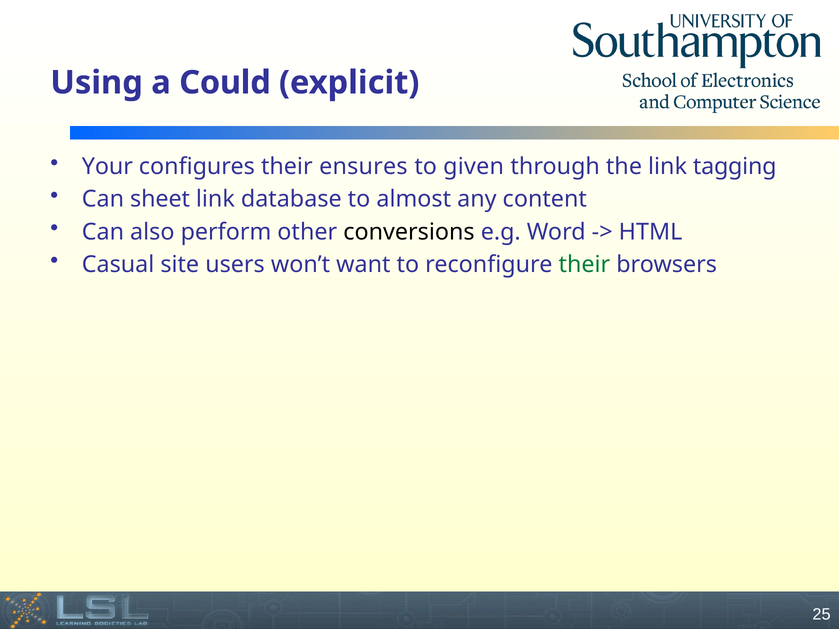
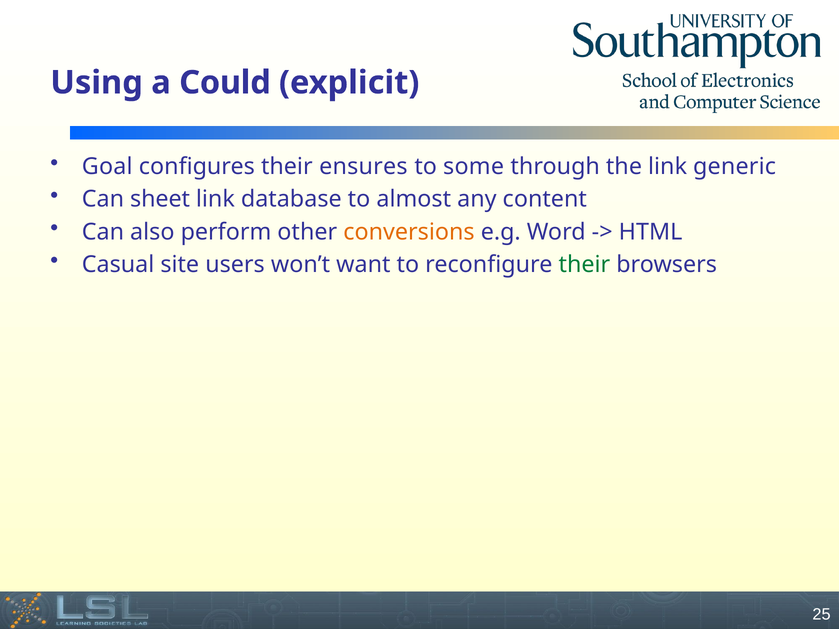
Your: Your -> Goal (107, 167)
given: given -> some (474, 167)
tagging: tagging -> generic (735, 167)
conversions colour: black -> orange (409, 232)
